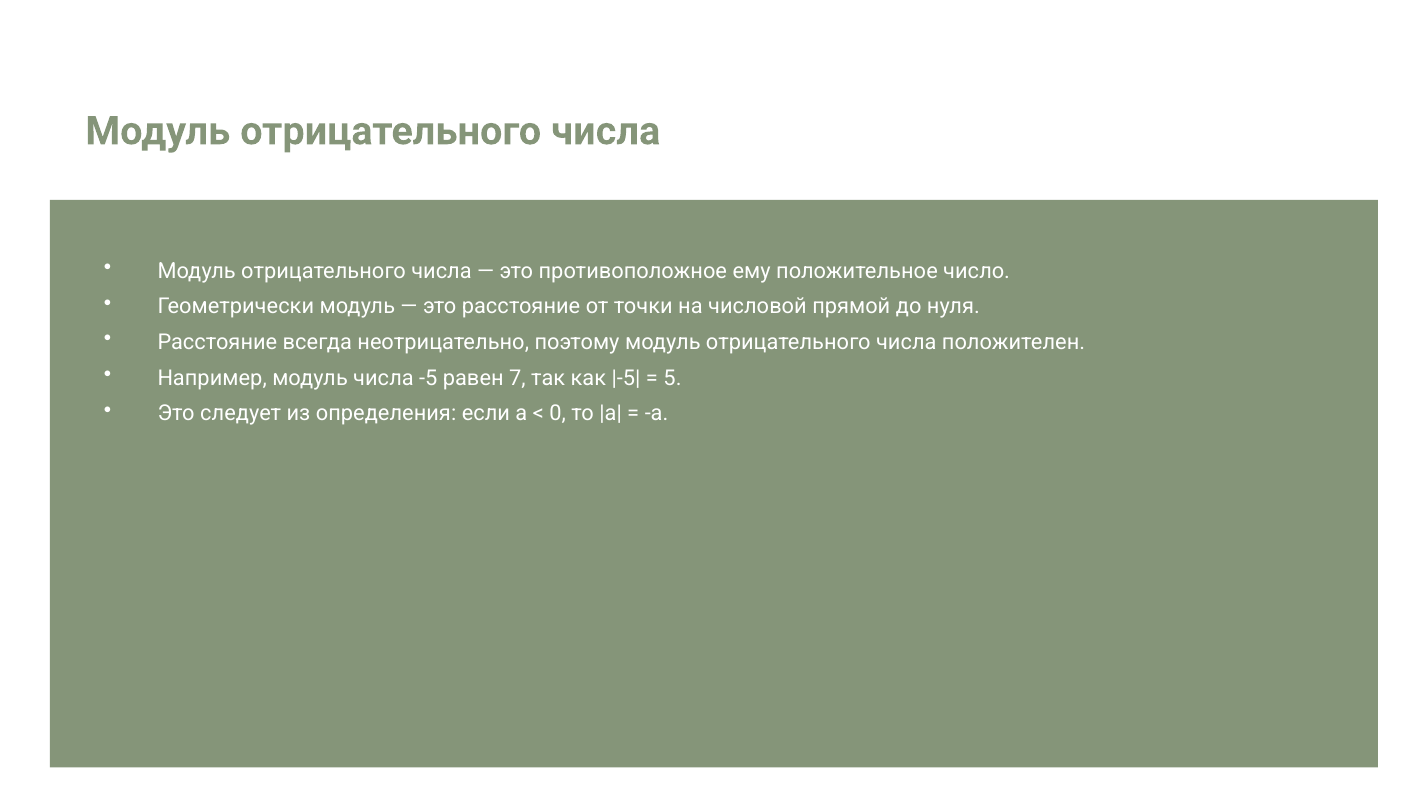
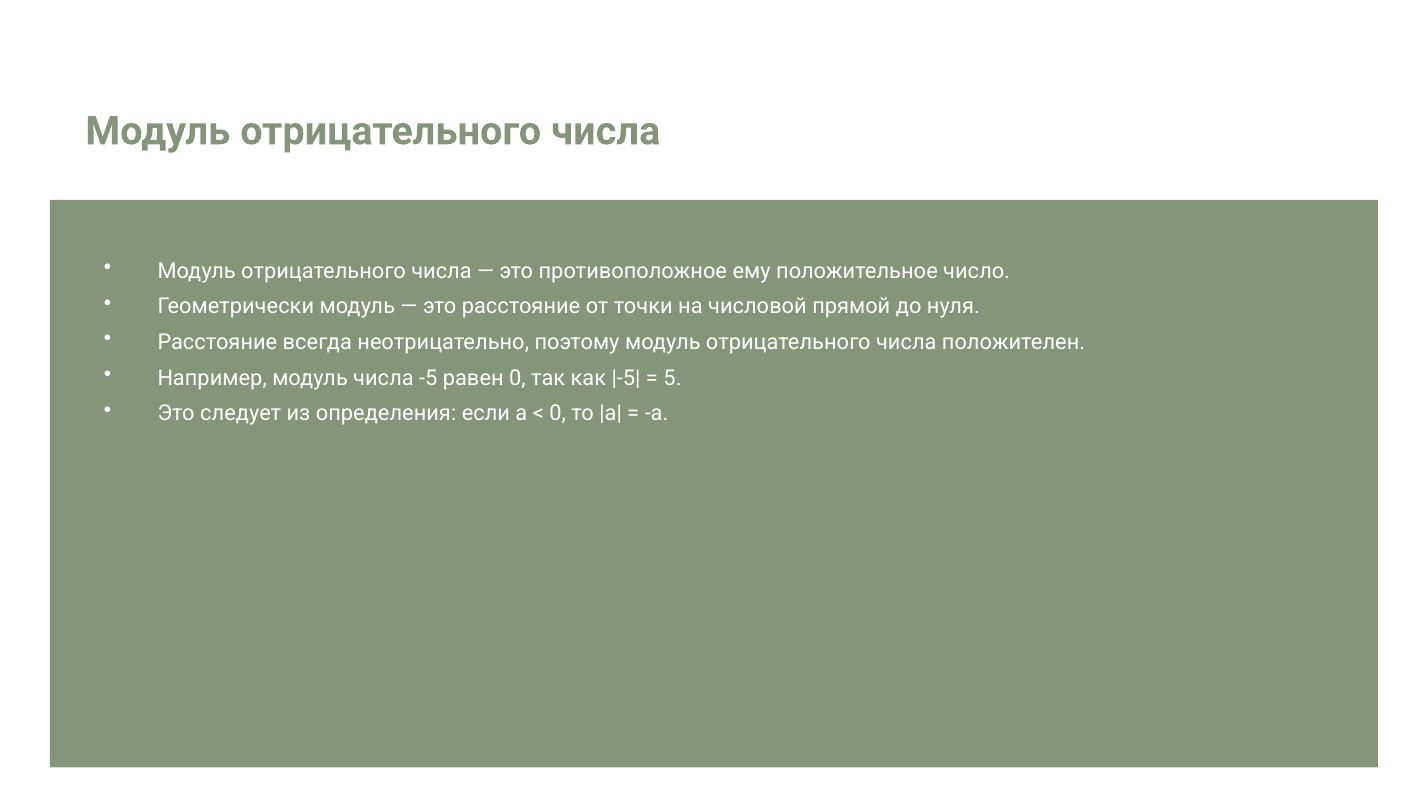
равен 7: 7 -> 0 (517, 378)
